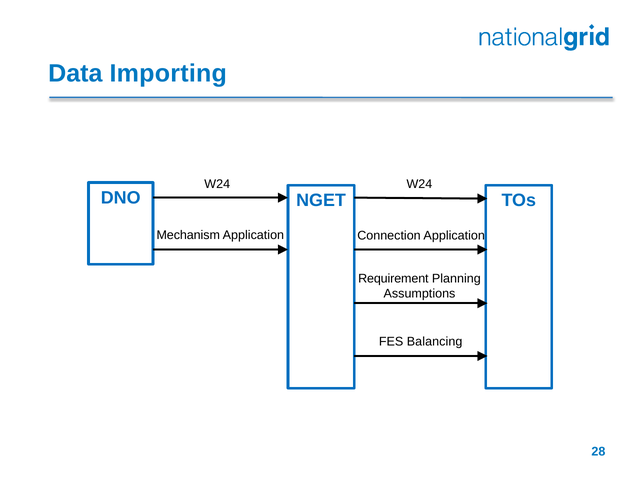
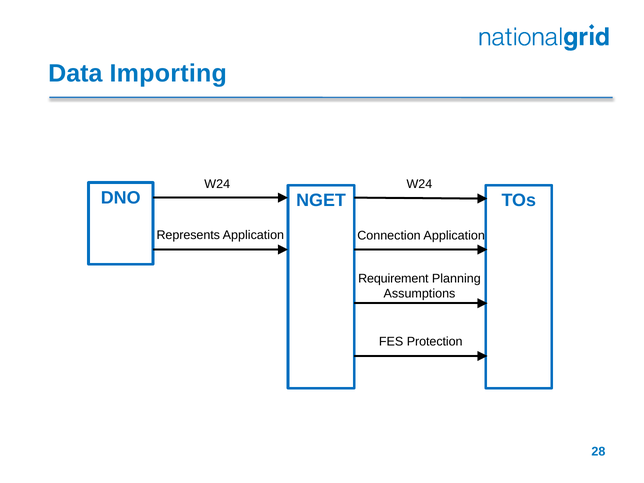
Mechanism: Mechanism -> Represents (188, 235)
Balancing: Balancing -> Protection (435, 342)
